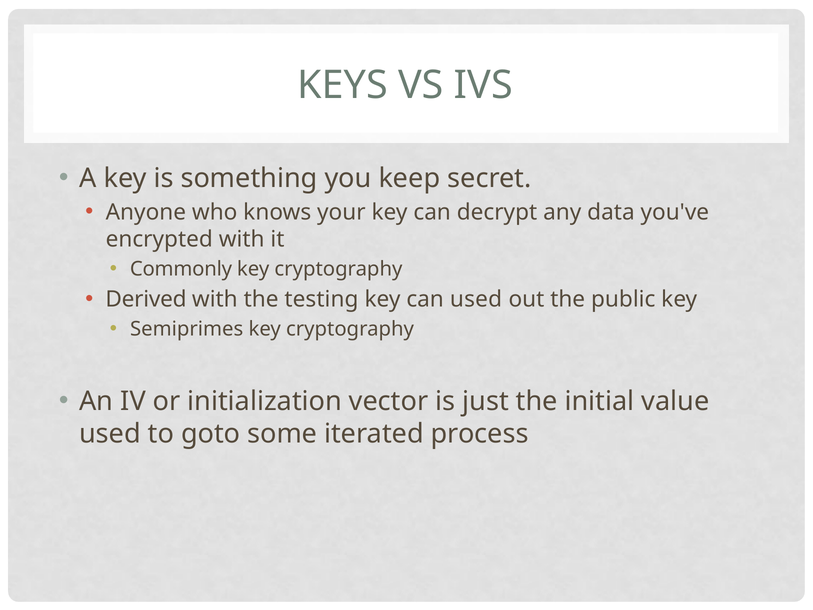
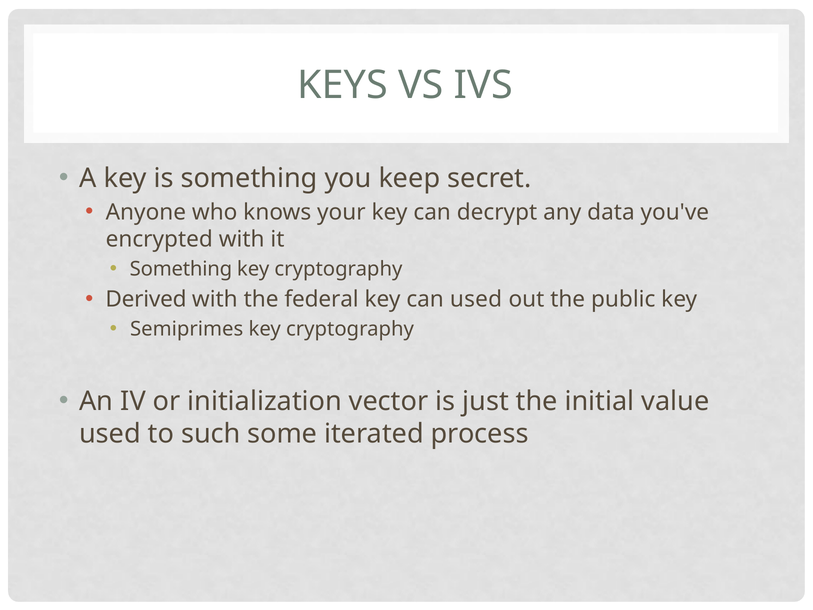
Commonly: Commonly -> Something (181, 269)
testing: testing -> federal (322, 299)
goto: goto -> such (211, 434)
